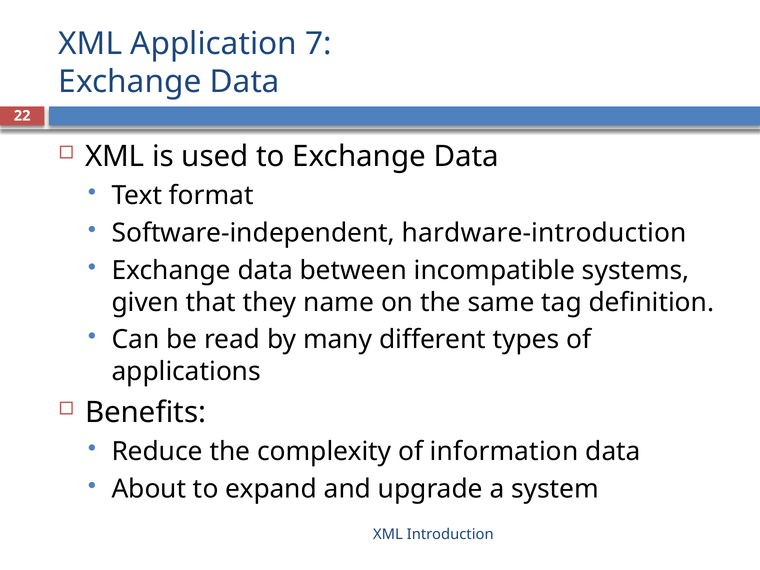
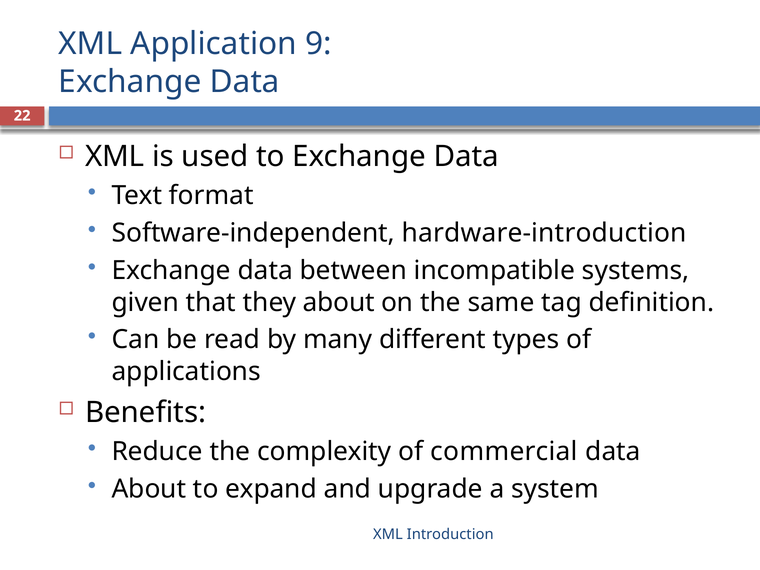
7: 7 -> 9 (319, 44)
they name: name -> about (339, 302)
information: information -> commercial (504, 452)
